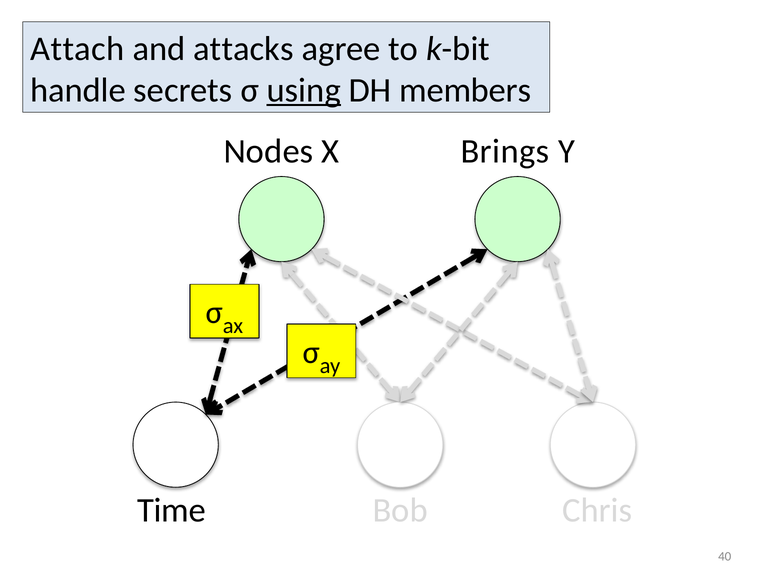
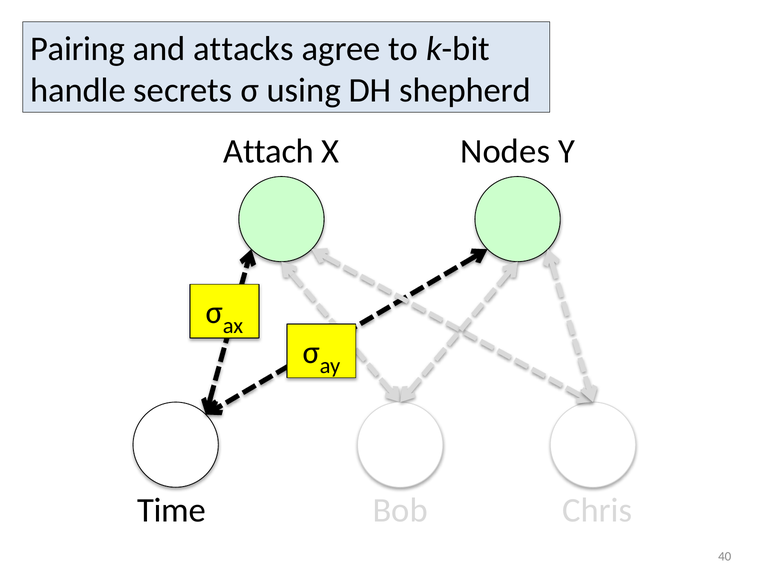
Attach: Attach -> Pairing (78, 49)
using underline: present -> none (304, 90)
members: members -> shepherd (465, 90)
Nodes: Nodes -> Attach (269, 151)
Brings: Brings -> Nodes (505, 151)
